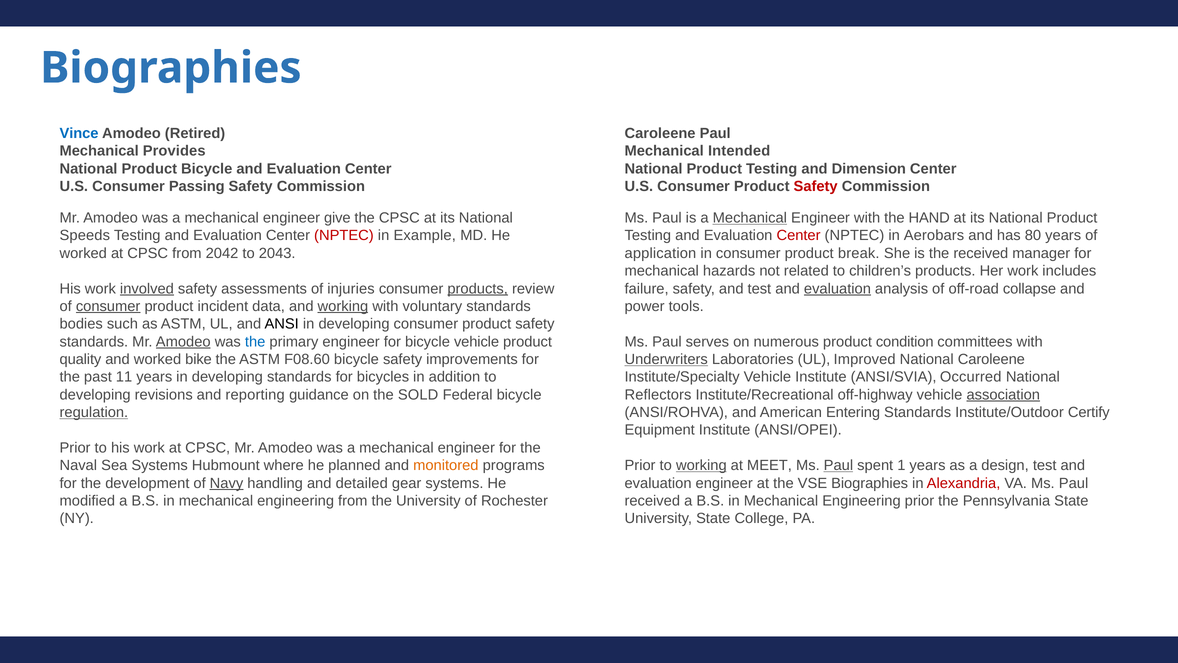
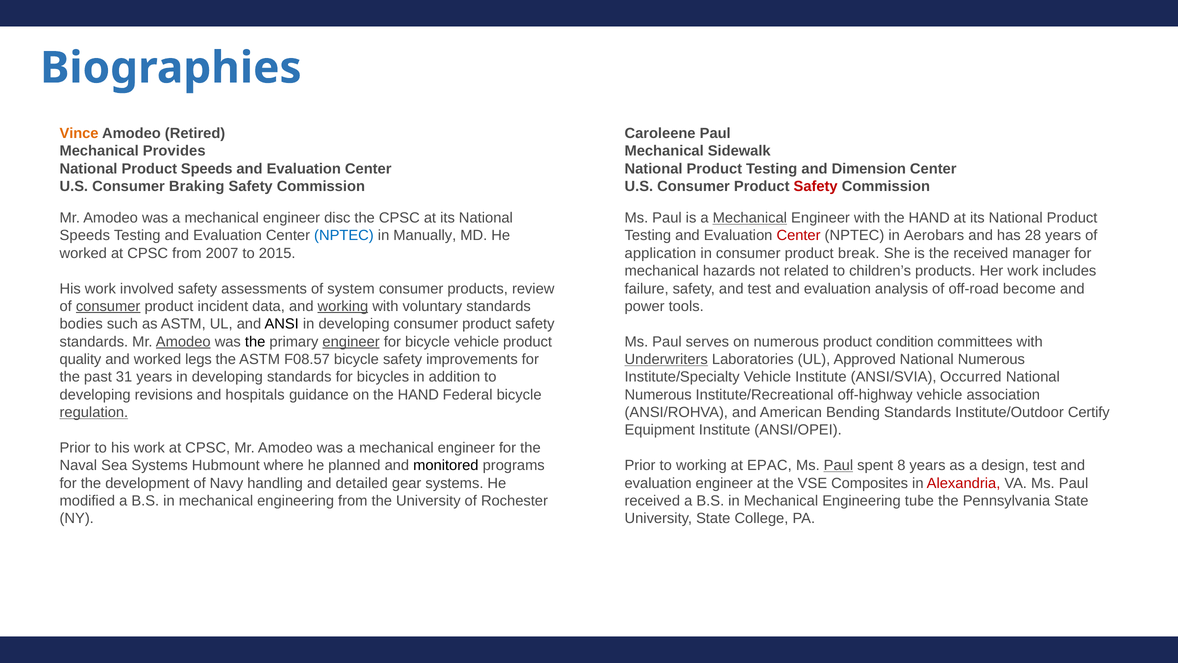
Vince colour: blue -> orange (79, 133)
Intended: Intended -> Sidewalk (739, 151)
Product Bicycle: Bicycle -> Speeds (207, 169)
Passing: Passing -> Braking (197, 186)
give: give -> disc (337, 218)
NPTEC colour: red -> blue (344, 235)
Example: Example -> Manually (425, 235)
80: 80 -> 28 (1033, 235)
2042: 2042 -> 2007 (222, 253)
2043: 2043 -> 2015 (277, 253)
involved underline: present -> none (147, 289)
injuries: injuries -> system (351, 289)
products underline: present -> none (478, 289)
evaluation underline: present -> none (837, 289)
collapse: collapse -> become (1029, 289)
the colour: blue -> black (255, 342)
engineer underline: none -> present (351, 342)
bike: bike -> legs (198, 359)
F08.60: F08.60 -> F08.57 (307, 359)
Improved: Improved -> Approved (865, 359)
Caroleene: Caroleene -> Numerous (991, 359)
11: 11 -> 31 (124, 377)
reporting: reporting -> hospitals (255, 395)
on the SOLD: SOLD -> HAND (418, 395)
Reflectors: Reflectors -> Numerous (658, 395)
association underline: present -> none (1003, 395)
Entering: Entering -> Bending (853, 412)
monitored colour: orange -> black (446, 465)
working underline: present -> none (701, 465)
MEET: MEET -> EPAC (769, 465)
1: 1 -> 8 (901, 465)
Navy underline: present -> none (227, 483)
VSE Biographies: Biographies -> Composites (870, 483)
Engineering prior: prior -> tube (919, 501)
